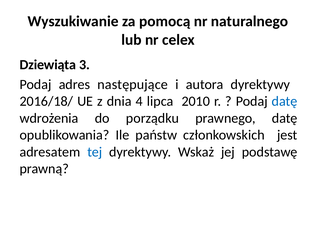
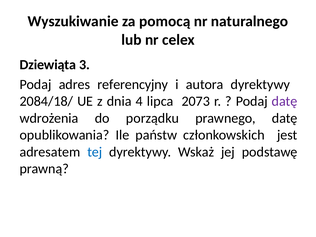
następujące: następujące -> referencyjny (133, 84)
2016/18/: 2016/18/ -> 2084/18/ (46, 101)
2010: 2010 -> 2073 (196, 101)
datę colour: blue -> purple (285, 101)
